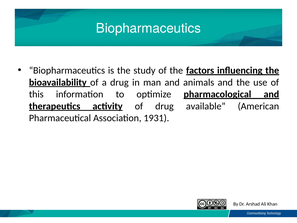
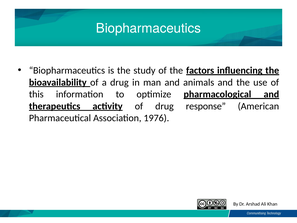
available: available -> response (206, 106)
1931: 1931 -> 1976 (156, 118)
